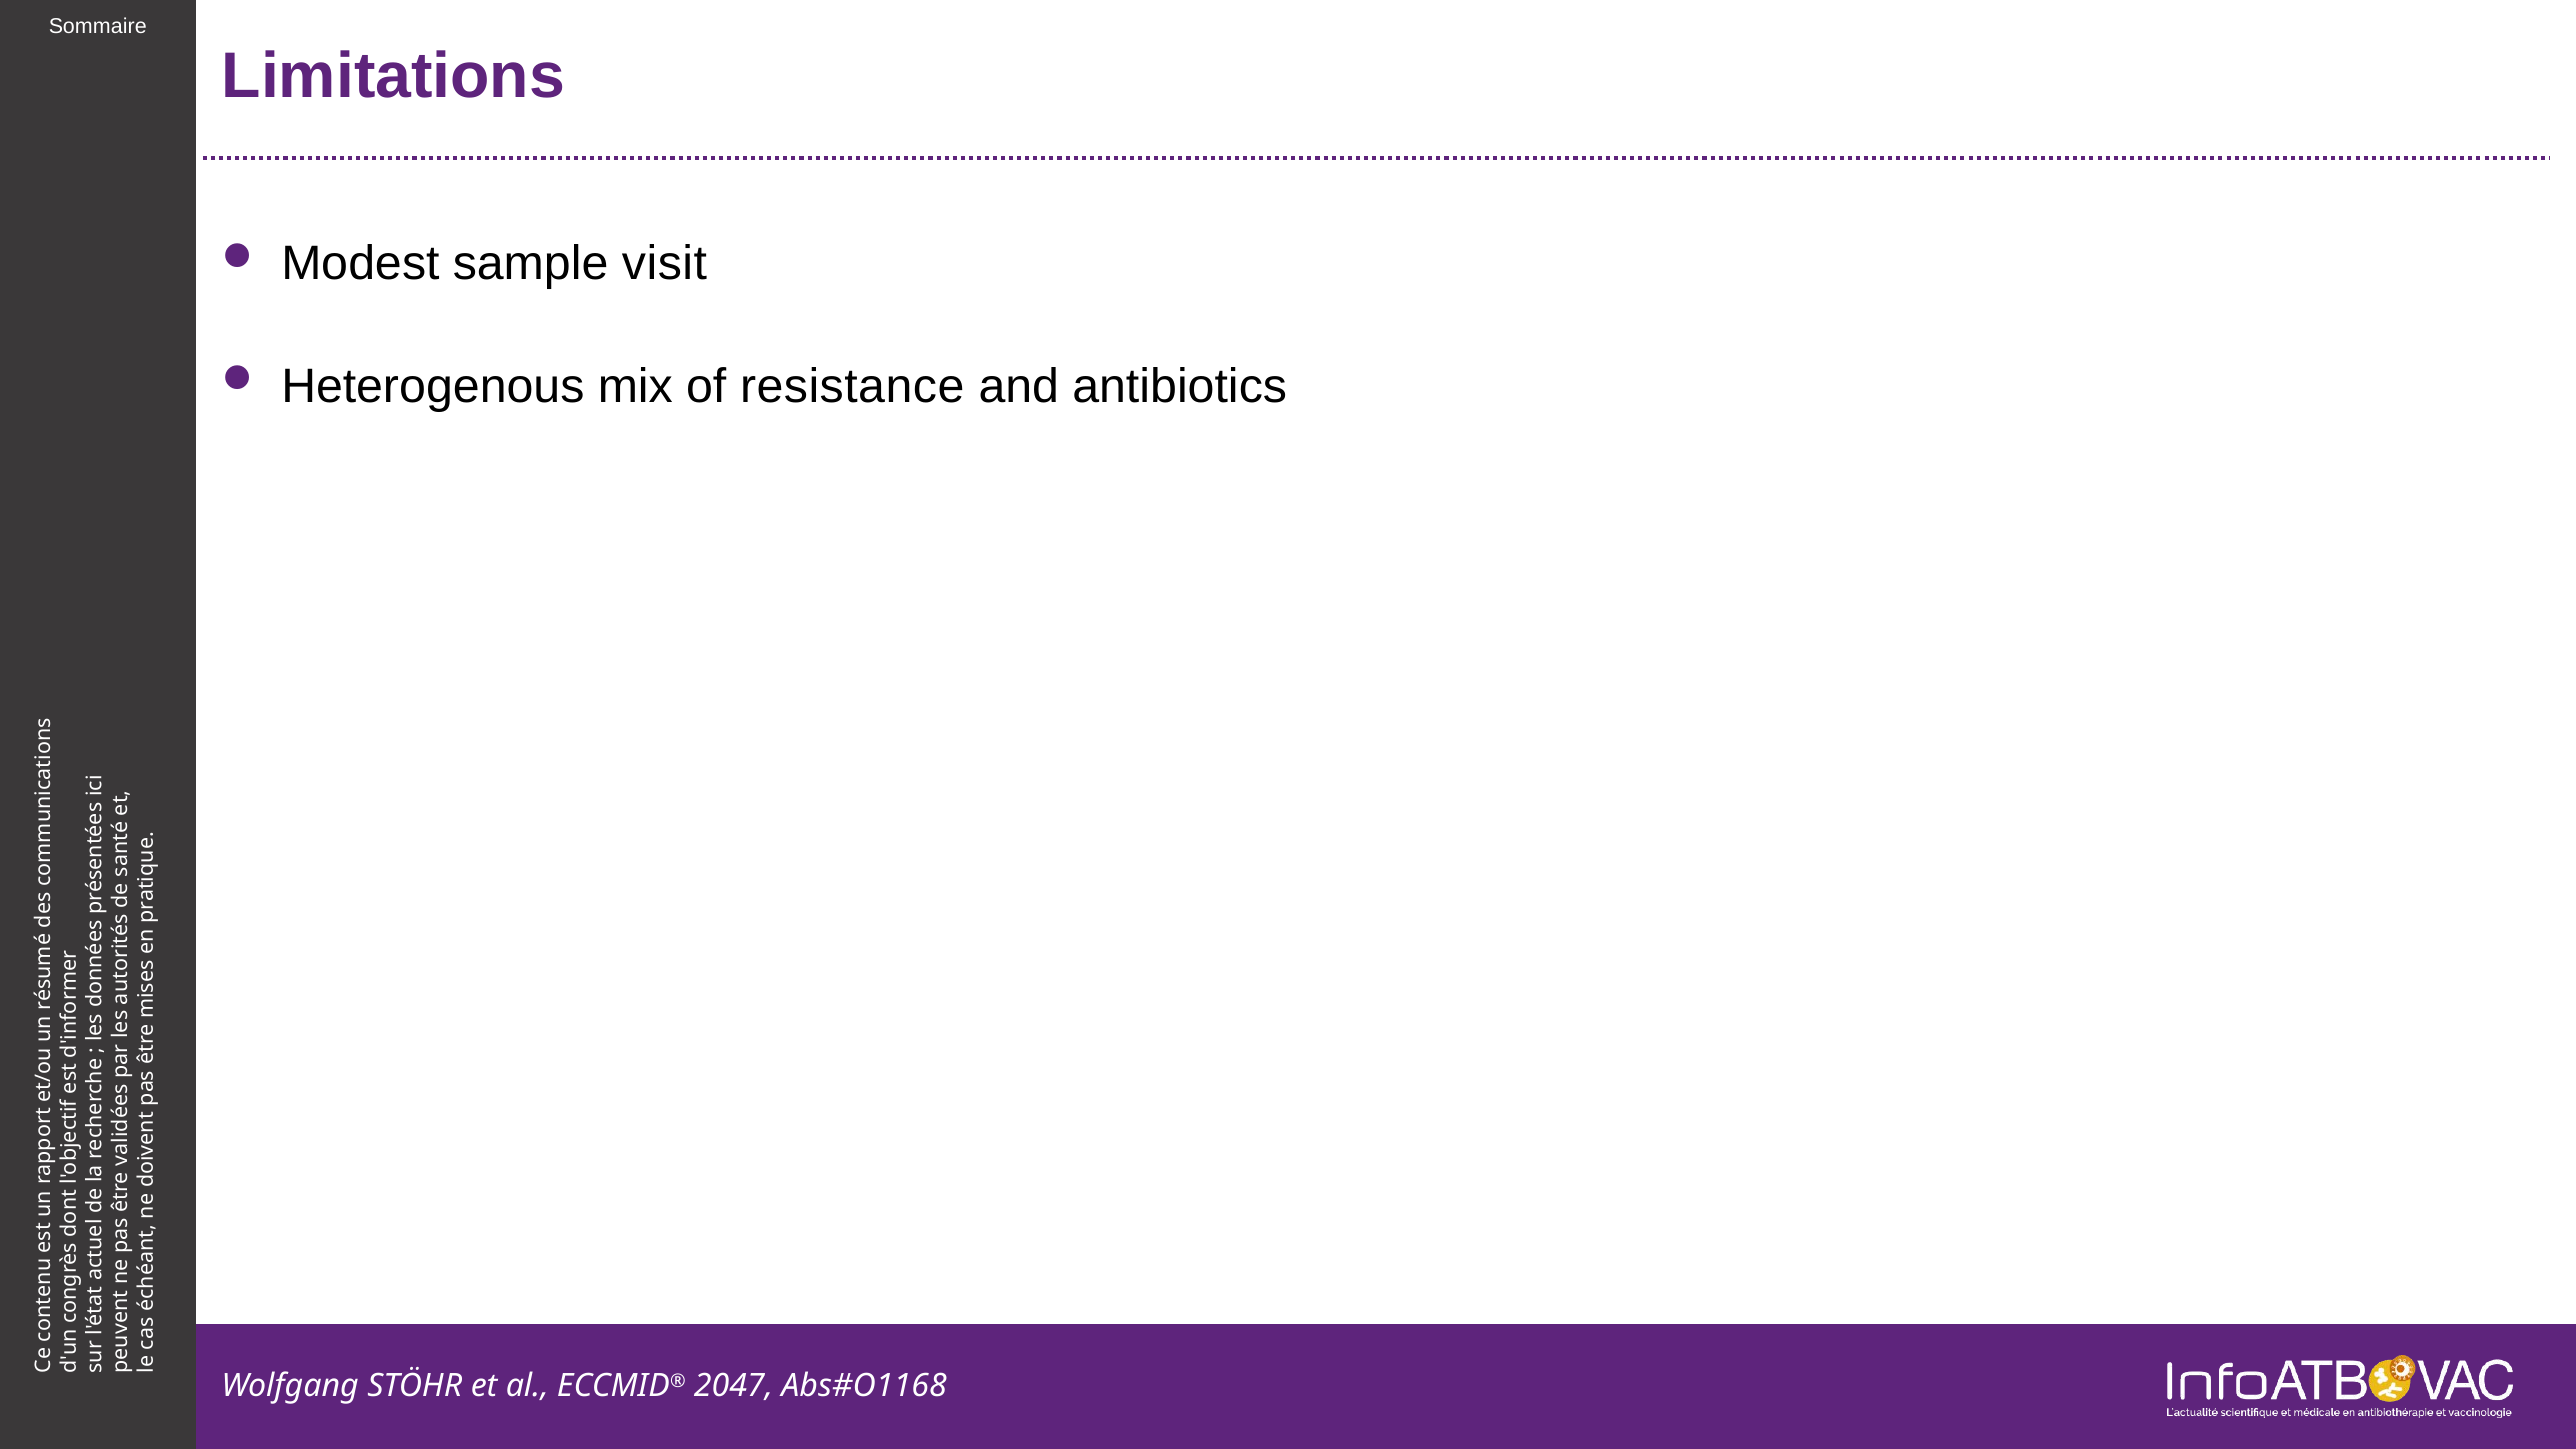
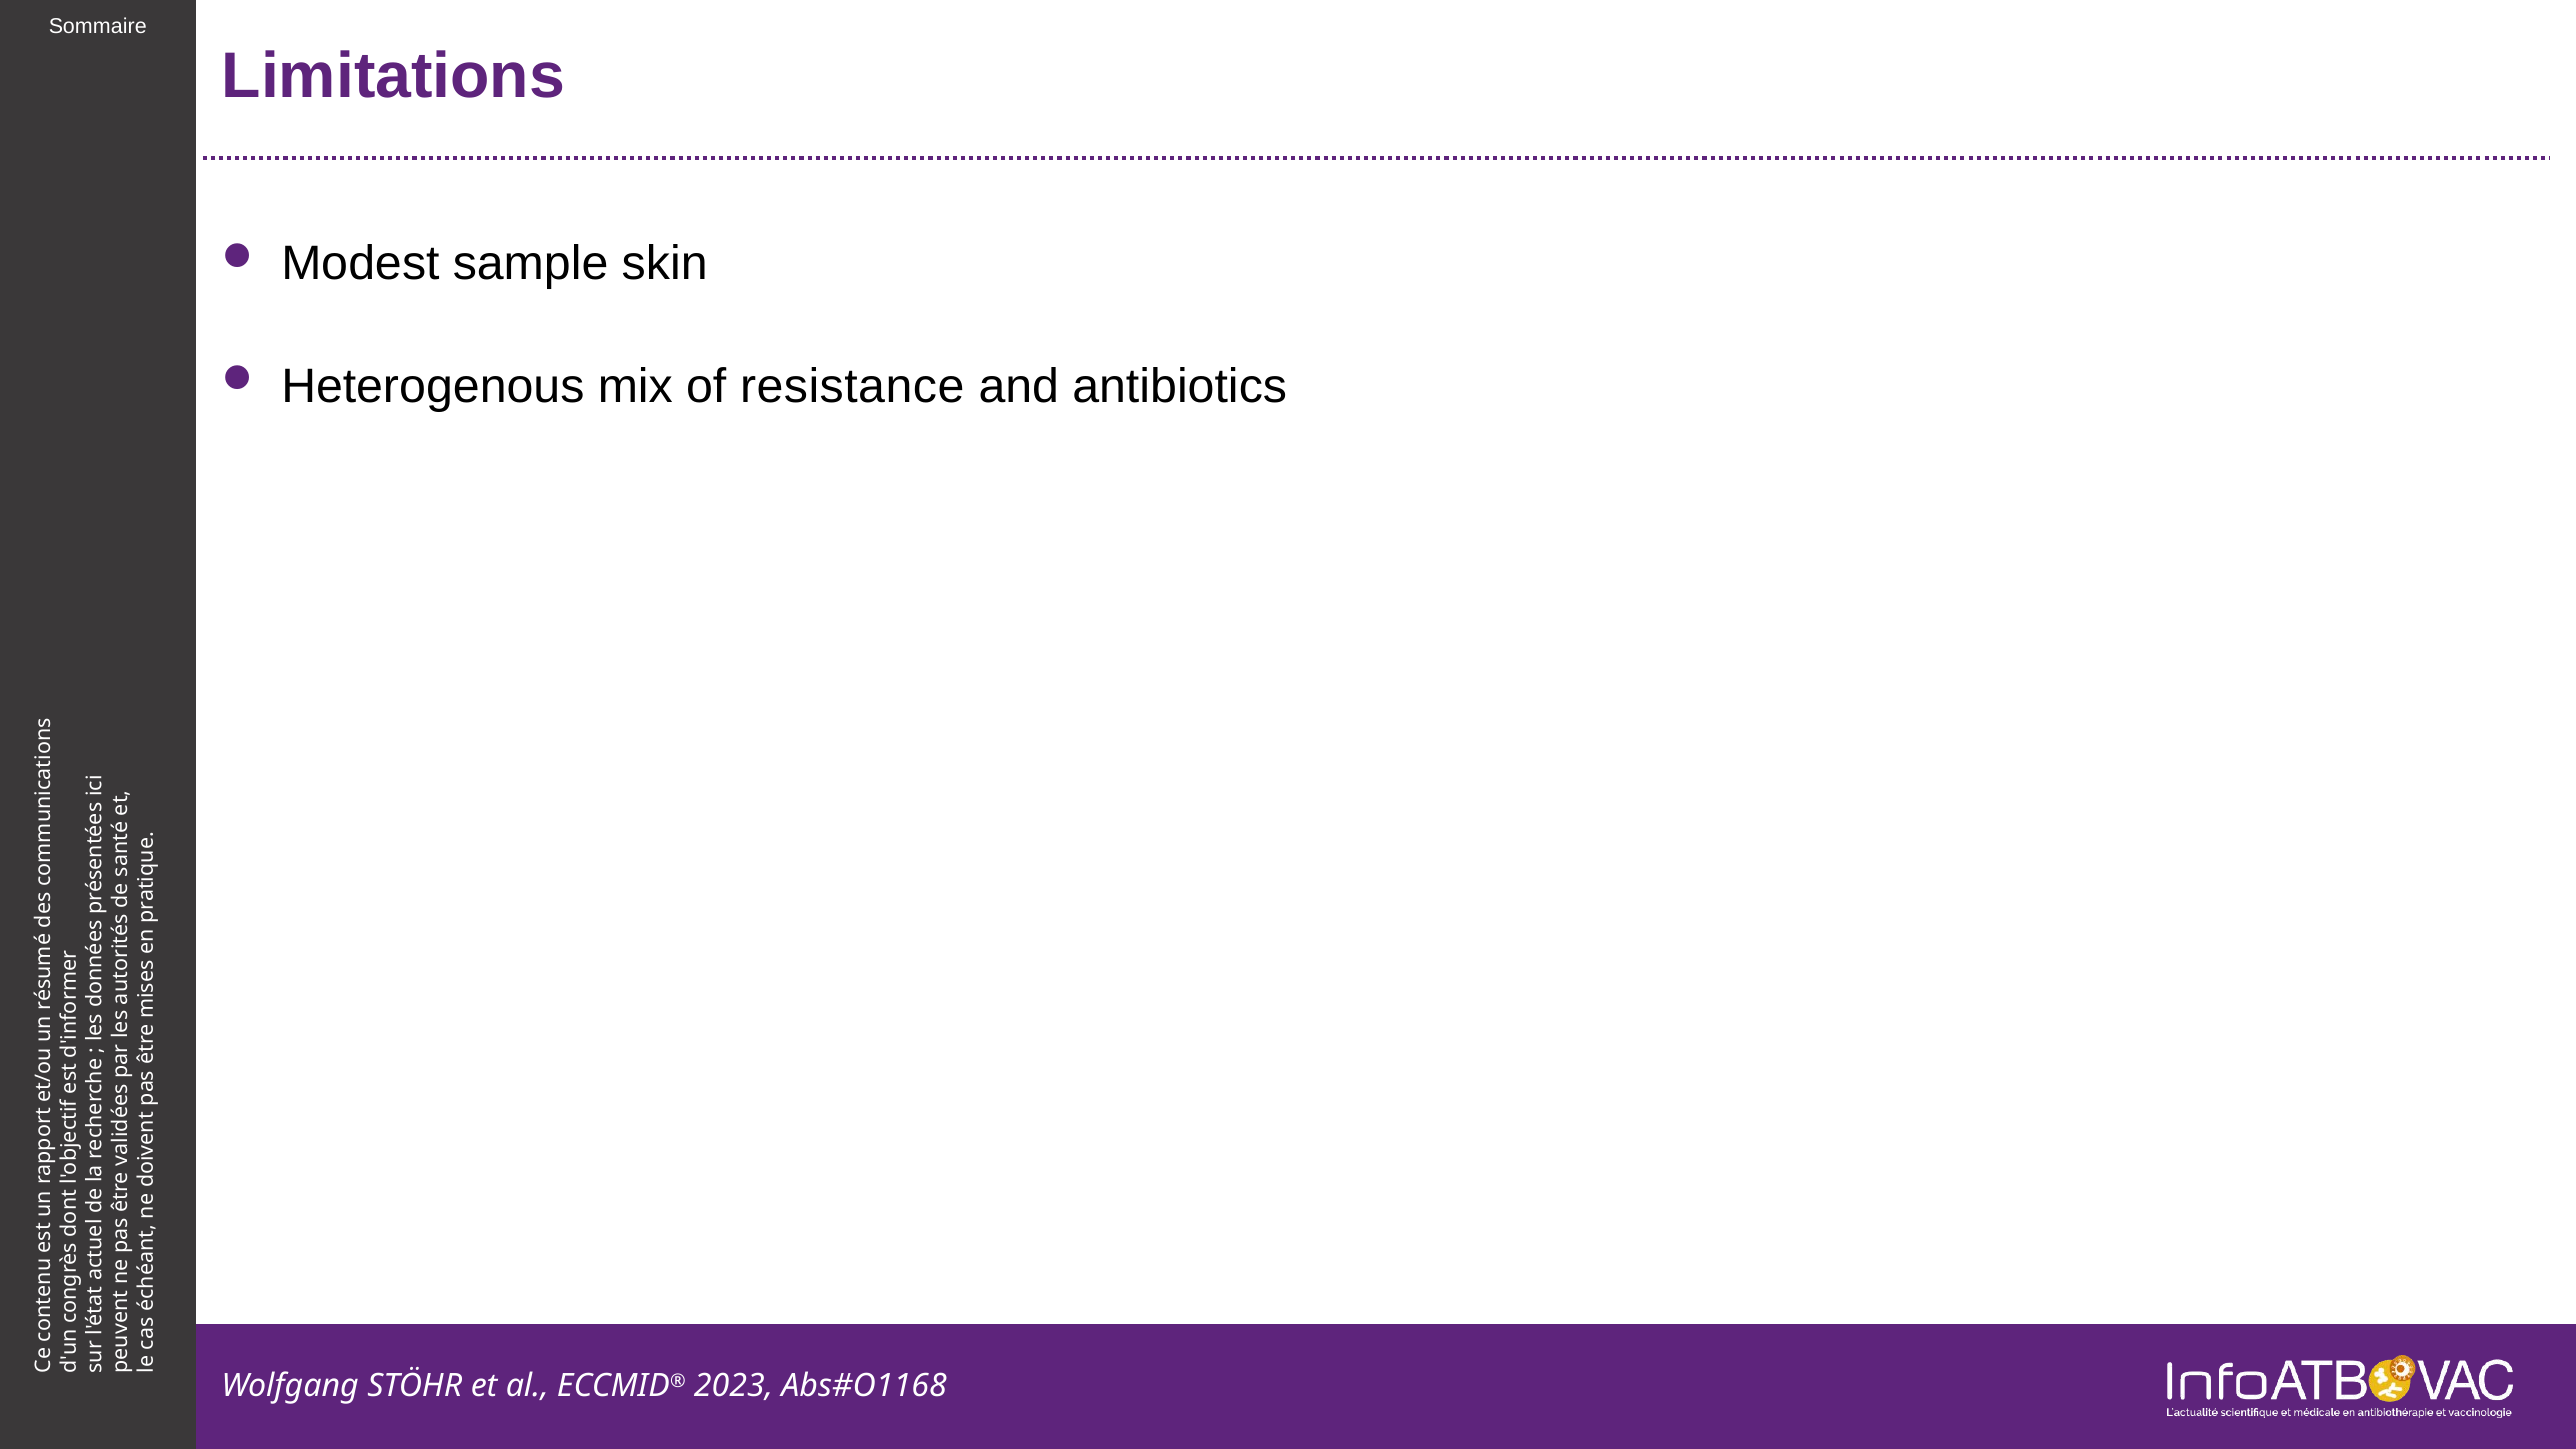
visit: visit -> skin (665, 264)
2047: 2047 -> 2023 (733, 1386)
